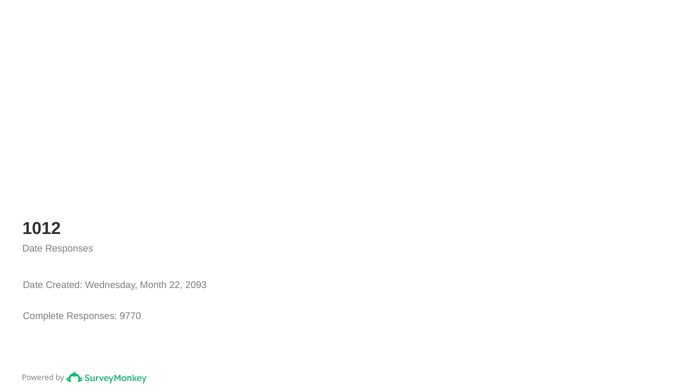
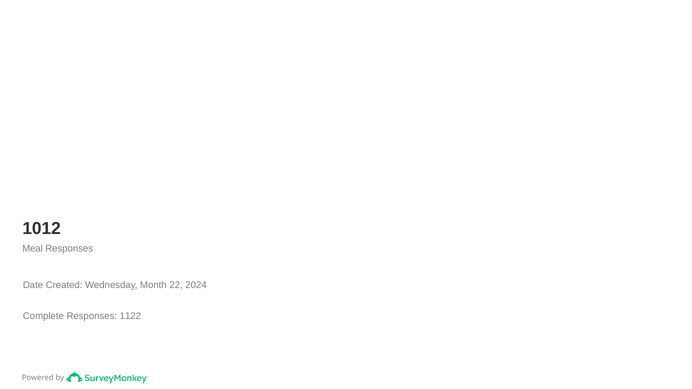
Date: Date -> Meal (33, 249)
2093: 2093 -> 2024 (196, 285)
9770: 9770 -> 1122 (130, 316)
